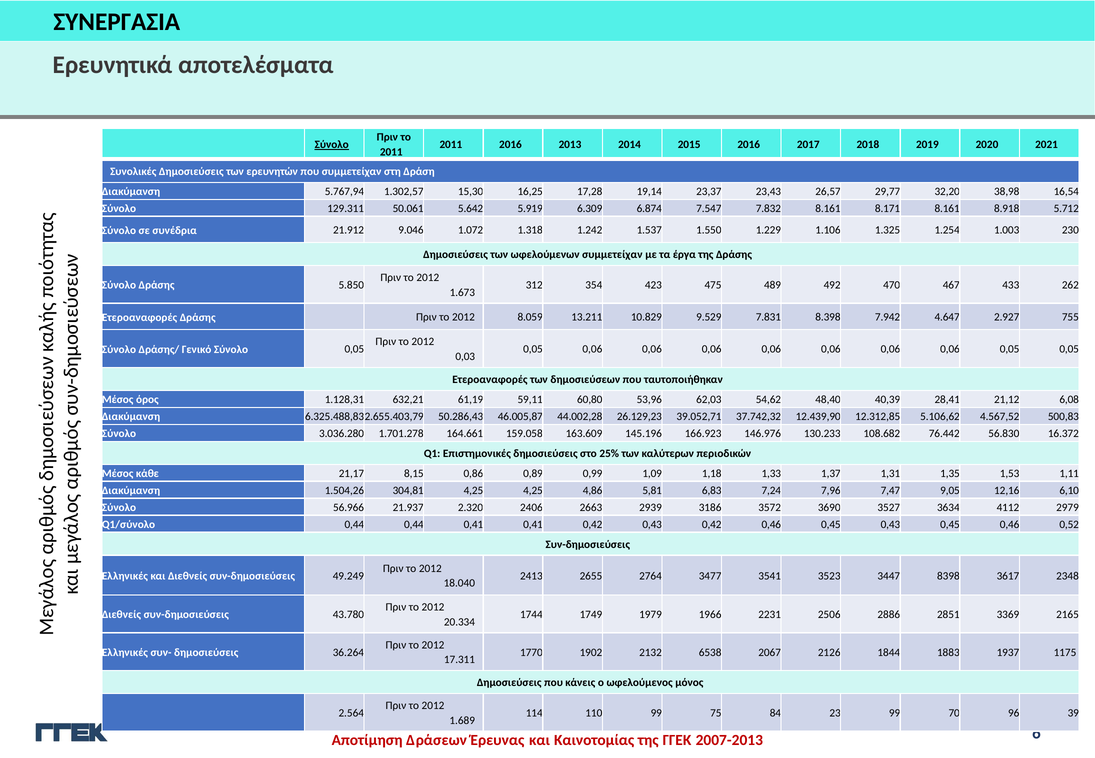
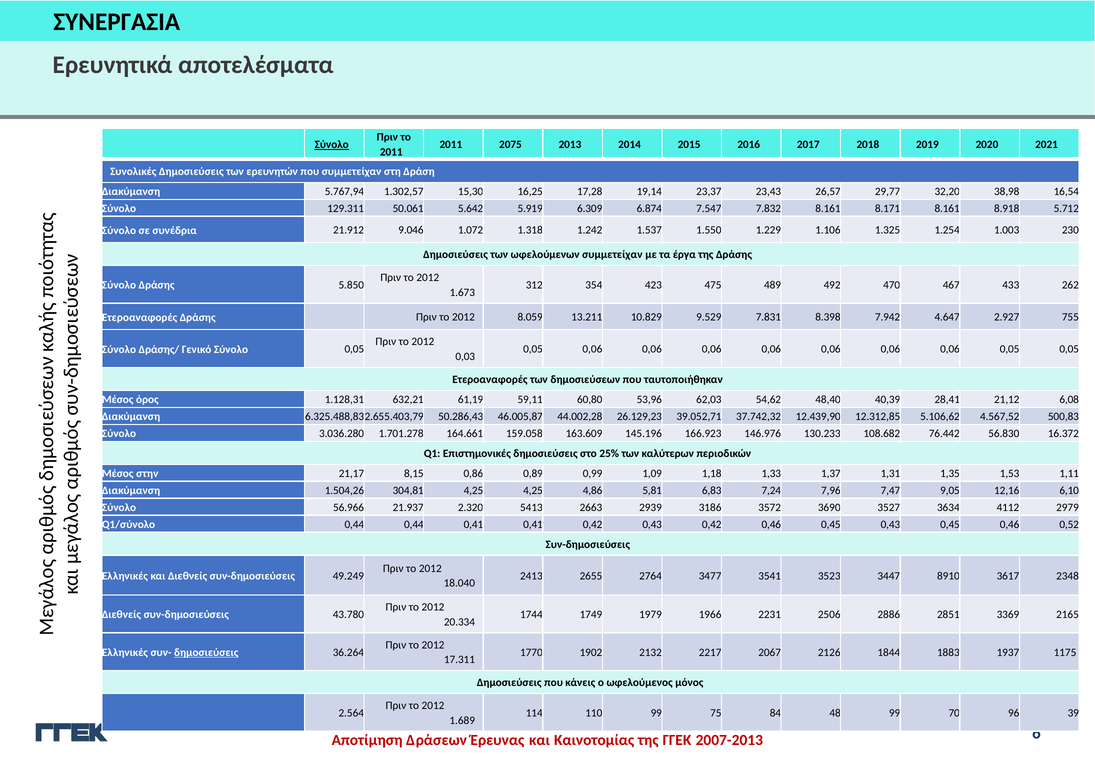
2011 2016: 2016 -> 2075 (510, 145)
κάθε: κάθε -> στην (147, 474)
2406: 2406 -> 5413 (531, 508)
8398: 8398 -> 8910 (948, 576)
6538: 6538 -> 2217 (710, 652)
δημοσιεύσεις underline: none -> present (206, 653)
23: 23 -> 48 (835, 713)
